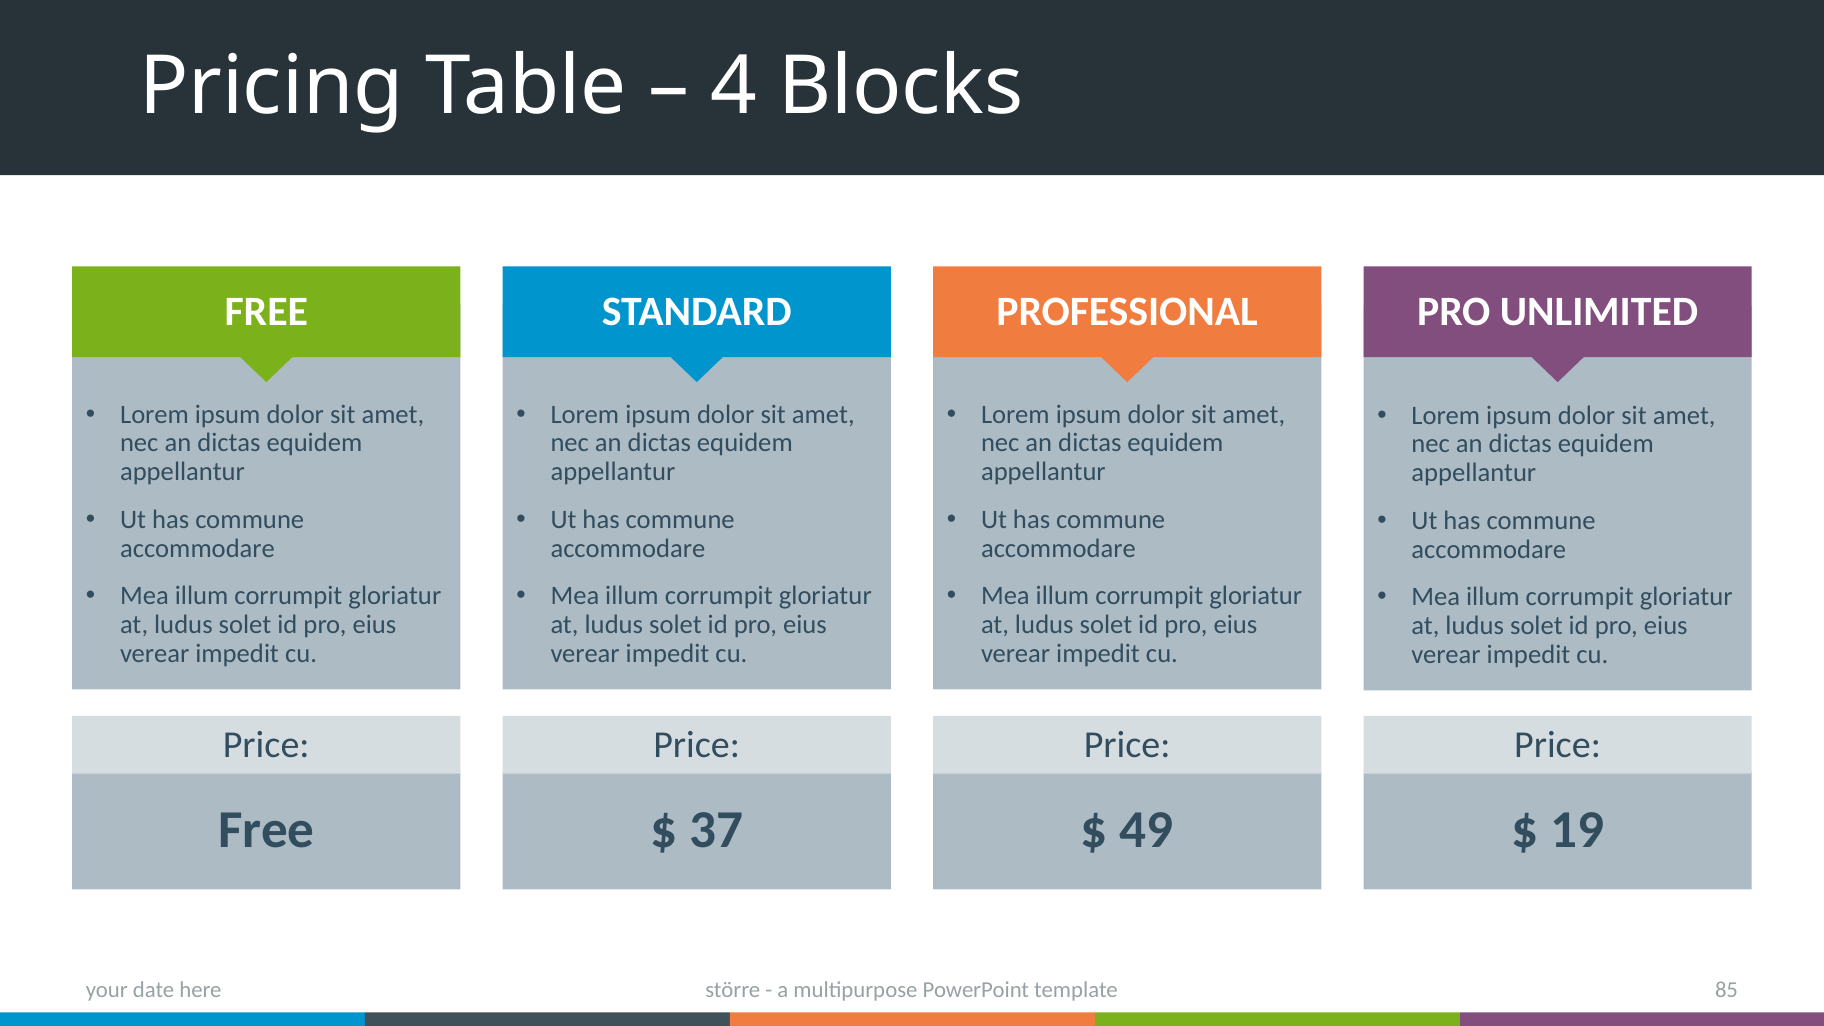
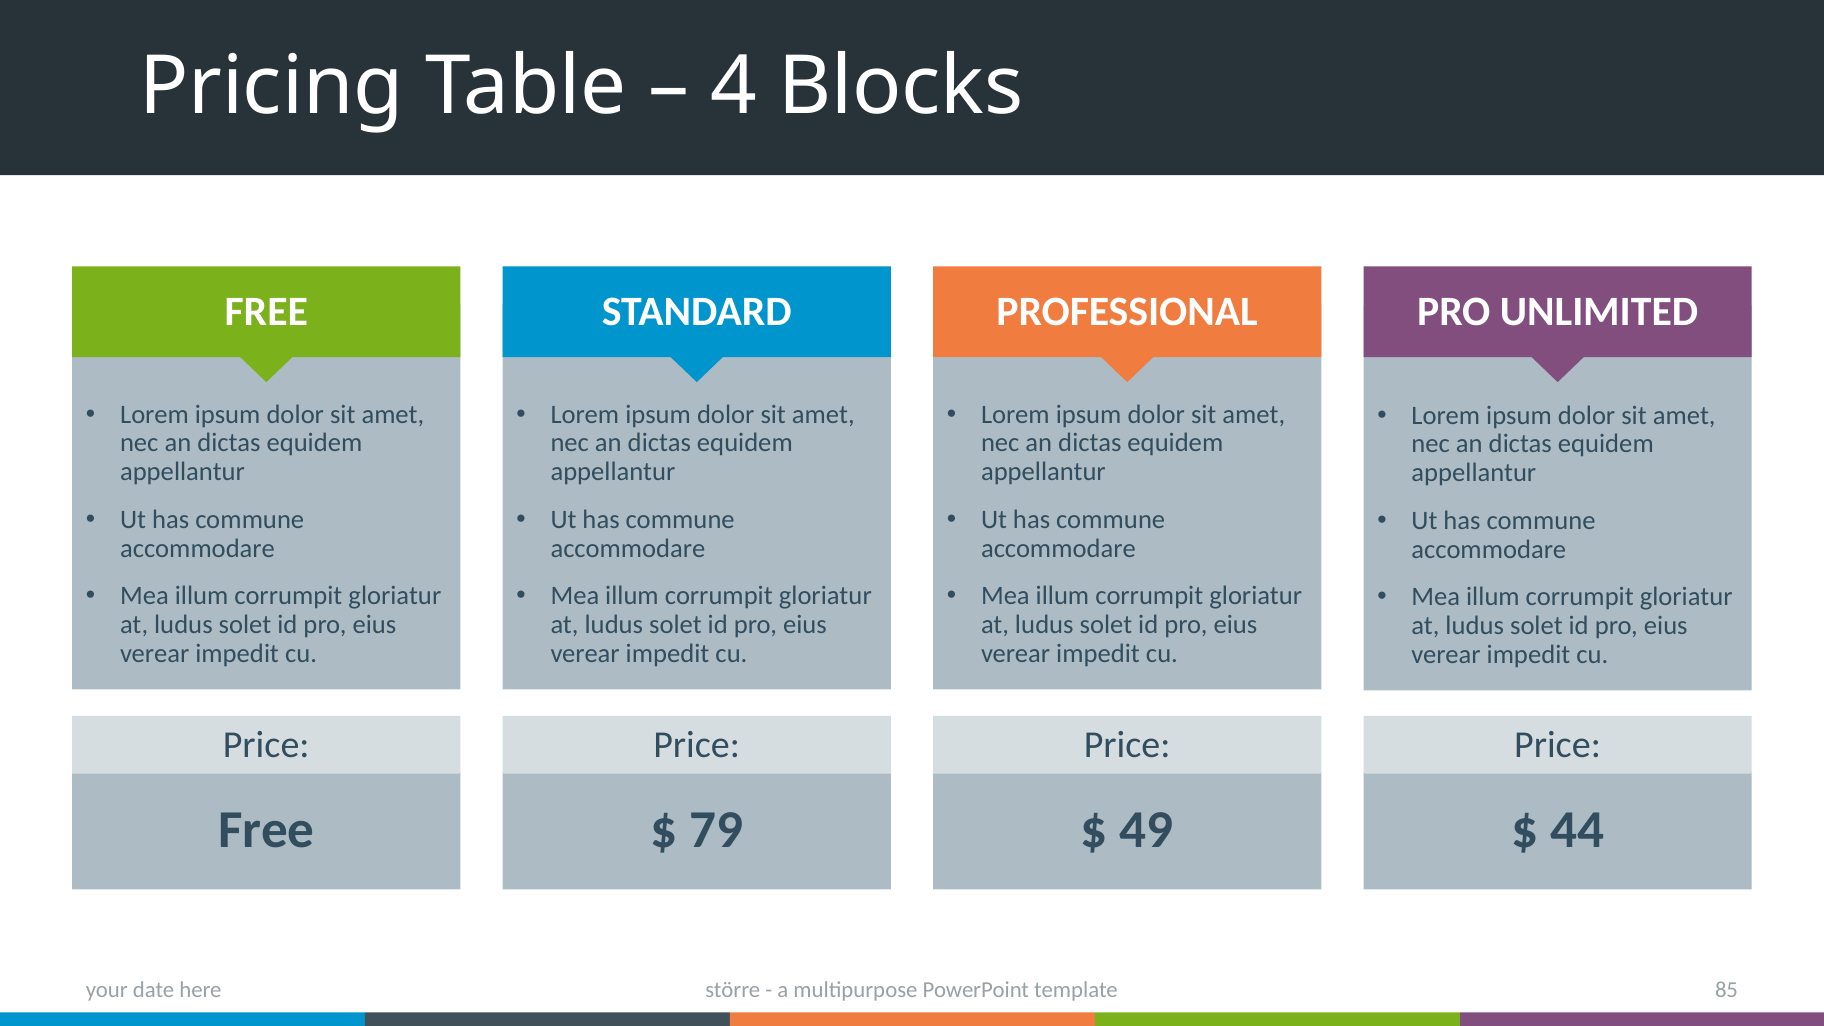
37: 37 -> 79 (716, 830)
19: 19 -> 44 (1577, 830)
